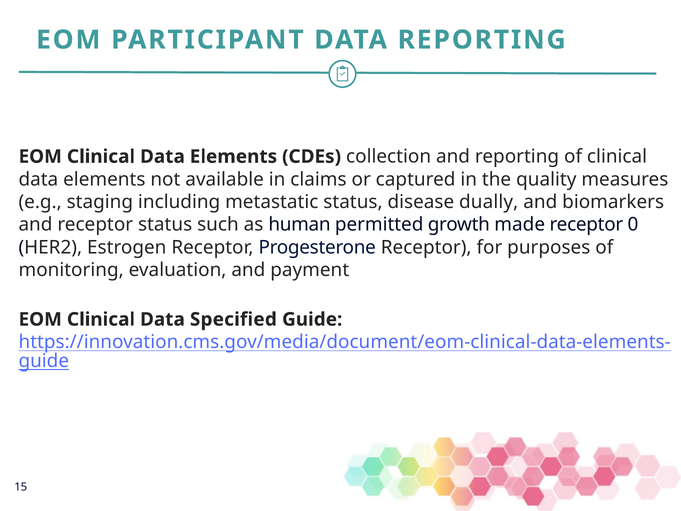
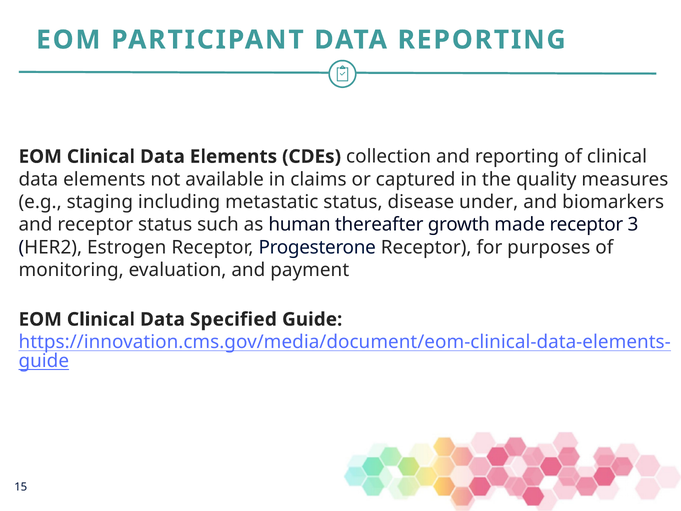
dually: dually -> under (489, 202)
permitted: permitted -> thereafter (379, 225)
0: 0 -> 3 (633, 225)
